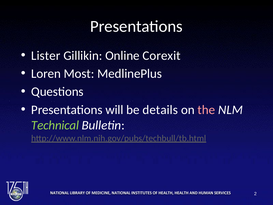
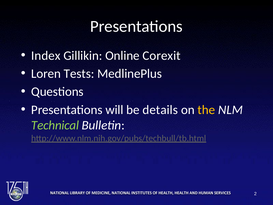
Lister: Lister -> Index (46, 55)
Most: Most -> Tests (79, 74)
the colour: pink -> yellow (206, 110)
